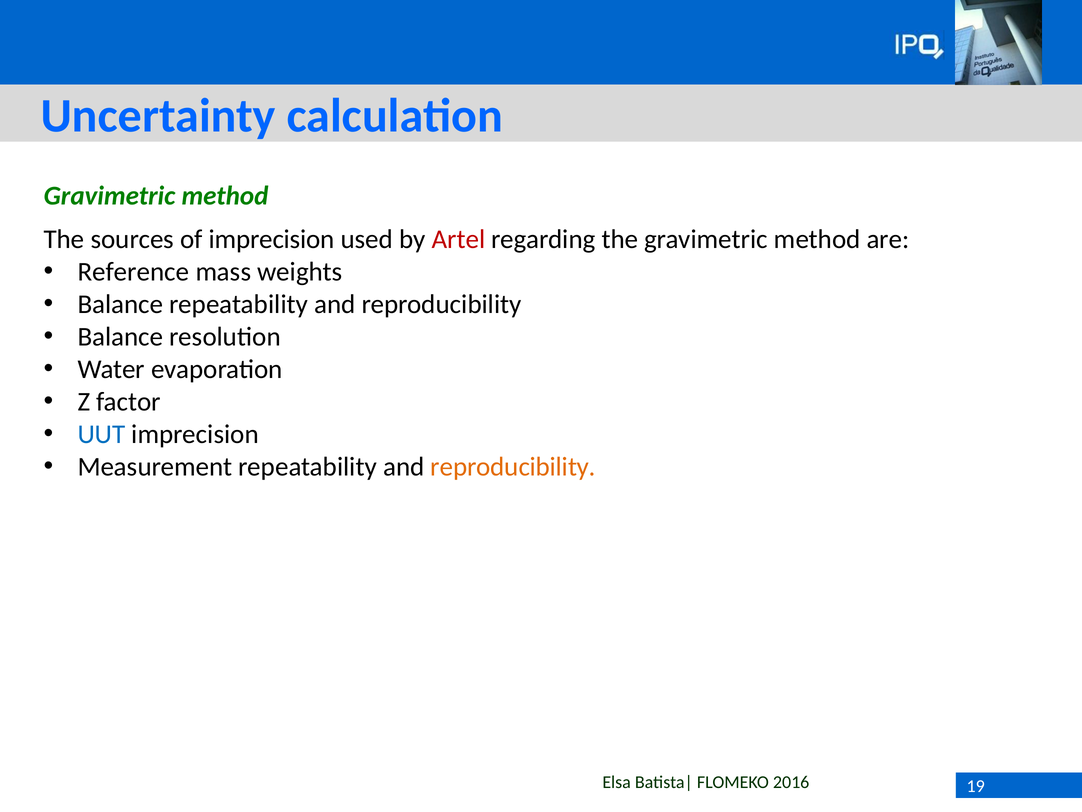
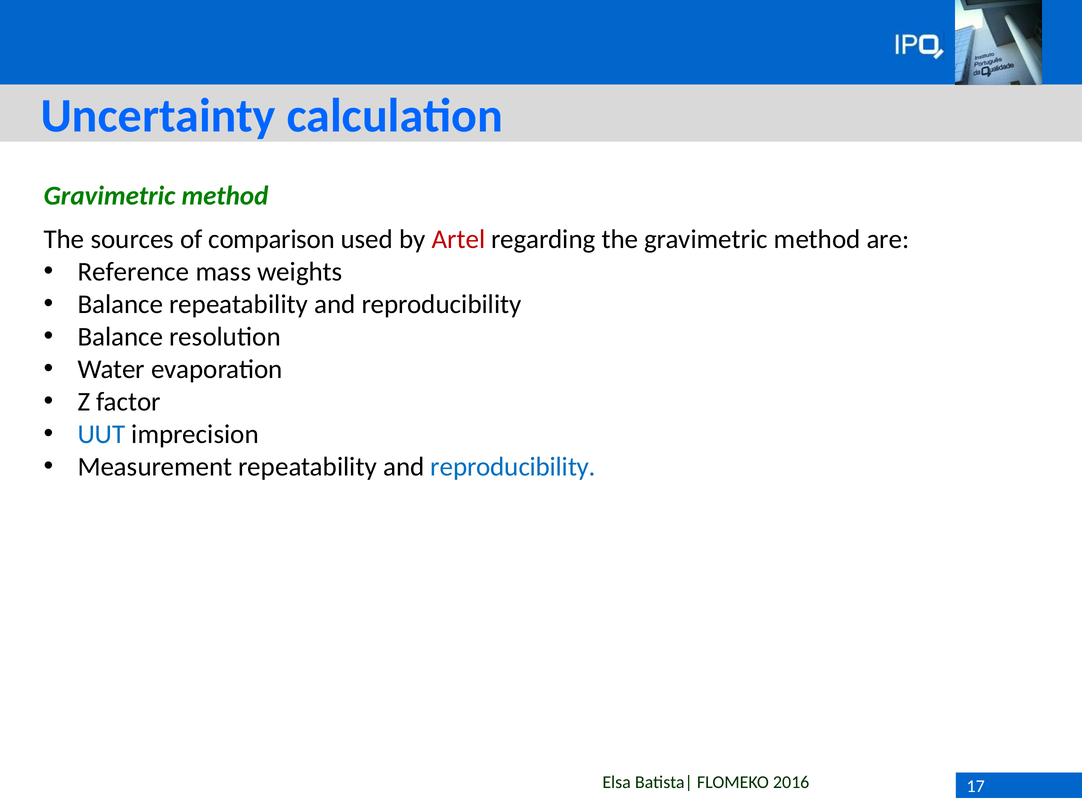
of imprecision: imprecision -> comparison (272, 239)
reproducibility colour: orange -> blue (513, 467)
19: 19 -> 17 (976, 786)
